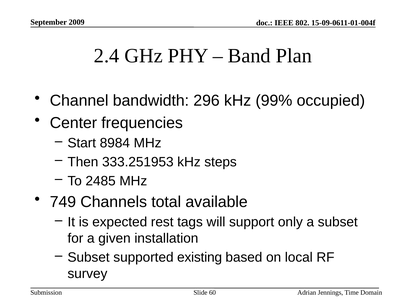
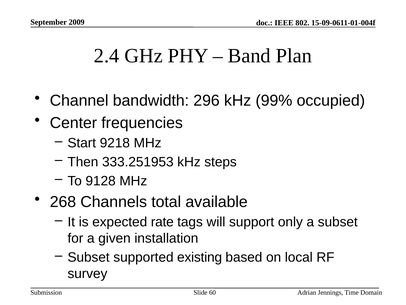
8984: 8984 -> 9218 (115, 143)
2485: 2485 -> 9128 (101, 181)
749: 749 -> 268 (63, 202)
rest: rest -> rate (162, 222)
